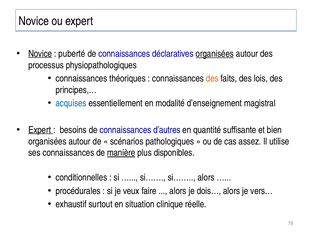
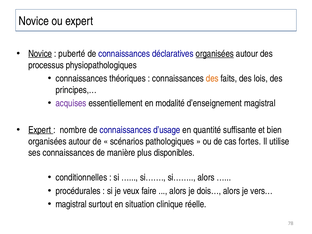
acquises colour: blue -> purple (71, 103)
besoins: besoins -> nombre (73, 130)
d’autres: d’autres -> d’usage (167, 130)
assez: assez -> fortes (250, 141)
manière underline: present -> none (121, 153)
exhaustif: exhaustif -> magistral (71, 204)
